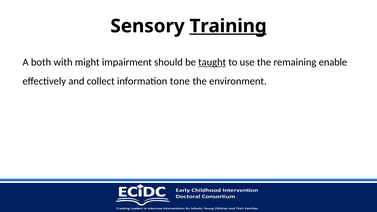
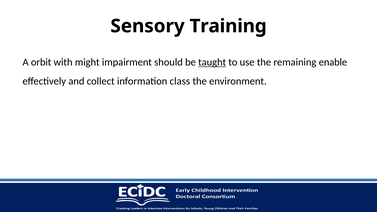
Training underline: present -> none (228, 26)
both: both -> orbit (41, 62)
tone: tone -> class (180, 81)
